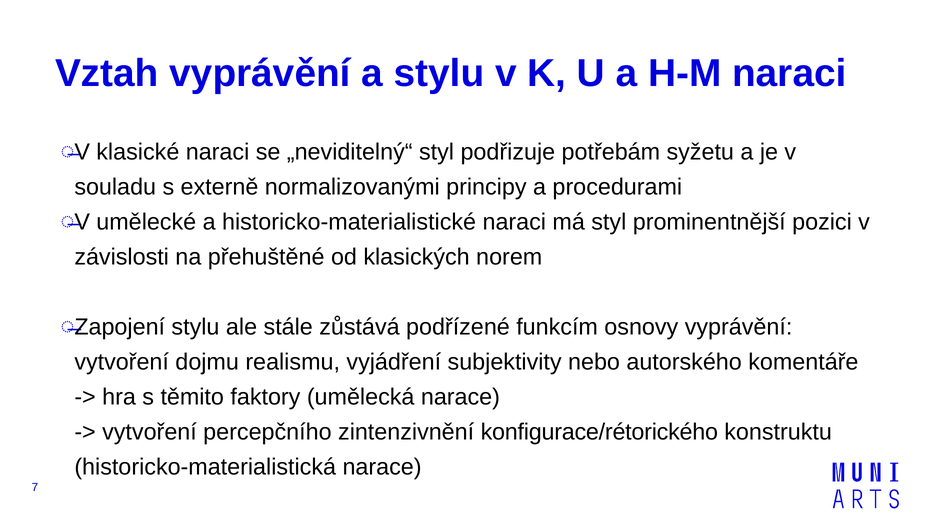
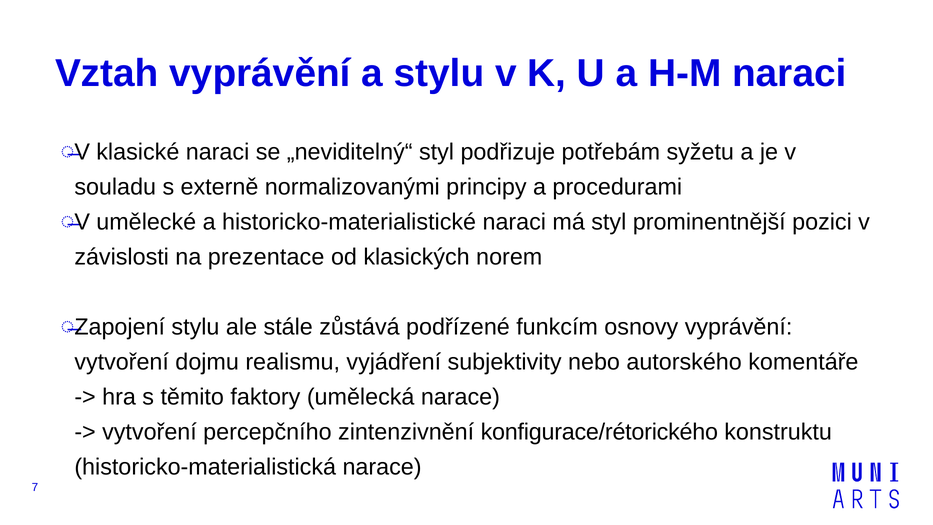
přehuštěné: přehuštěné -> prezentace (266, 257)
